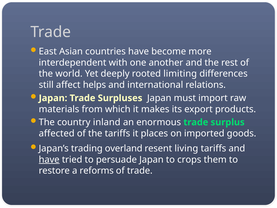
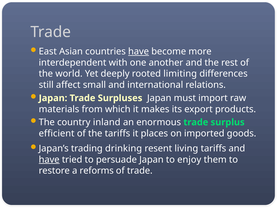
have underline: none -> present (139, 51)
helps: helps -> small (94, 85)
affected: affected -> efficient (57, 133)
overland: overland -> drinking (124, 148)
crops: crops -> enjoy (189, 159)
